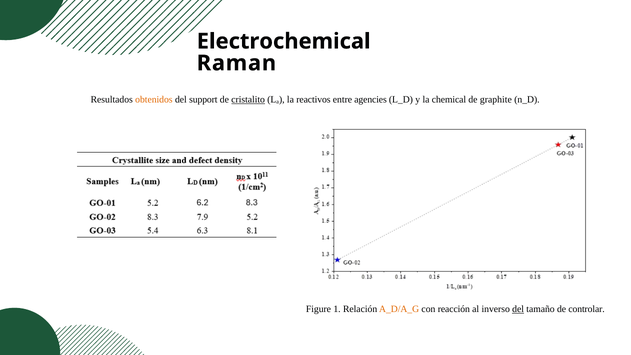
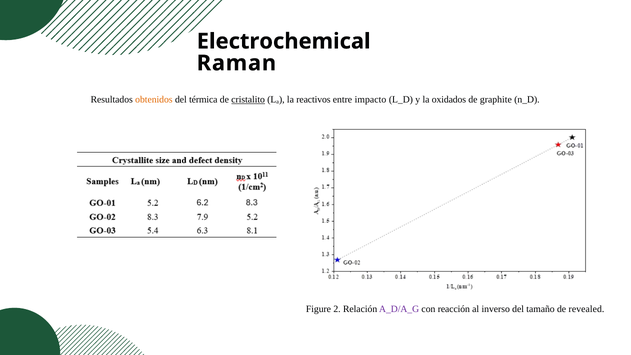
support: support -> térmica (203, 100)
agencies: agencies -> impacto (370, 100)
chemical: chemical -> oxidados (449, 100)
1: 1 -> 2 (337, 309)
A_D/A_G colour: orange -> purple (399, 309)
del underline: present -> none (518, 309)
controlar: controlar -> revealed (586, 309)
